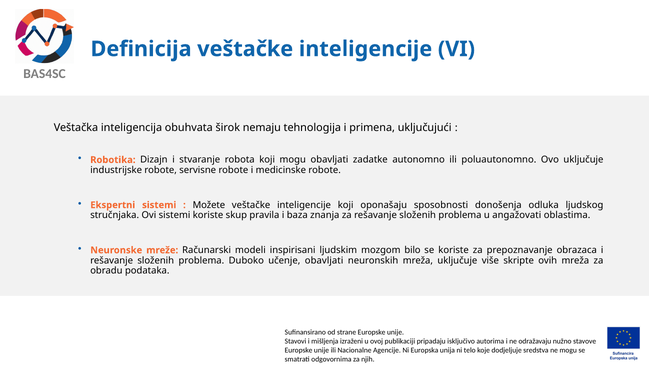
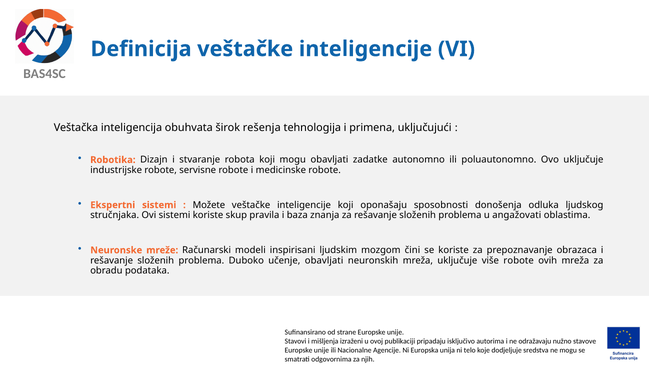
nemaju: nemaju -> rešenja (262, 128)
bilo: bilo -> čini (412, 250)
više skripte: skripte -> robote (519, 260)
